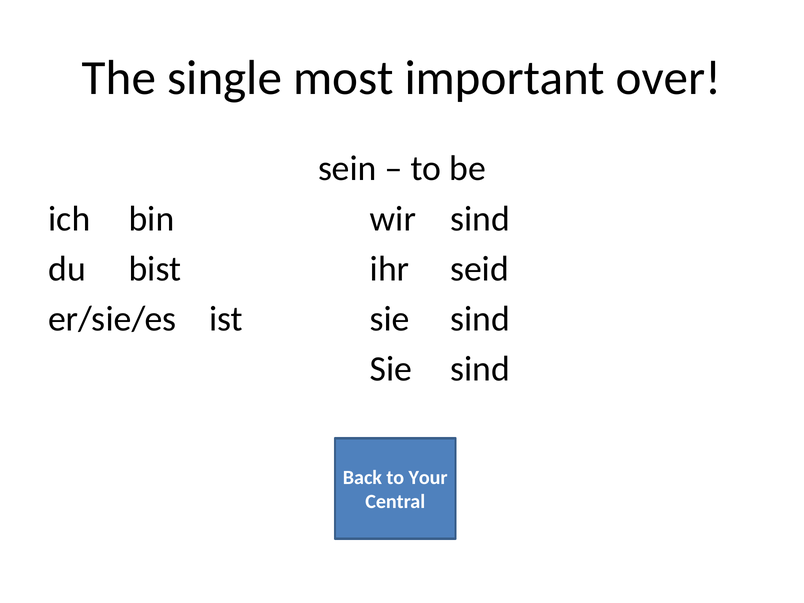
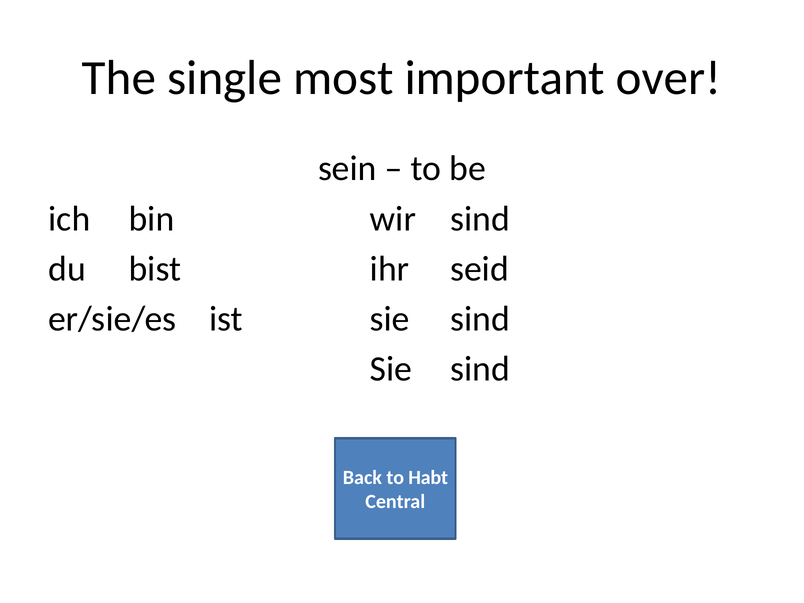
Your: Your -> Habt (428, 478)
